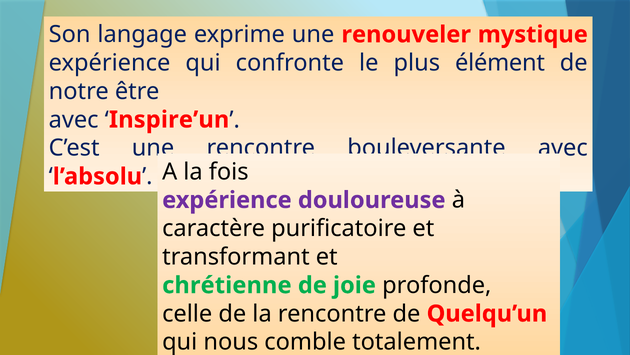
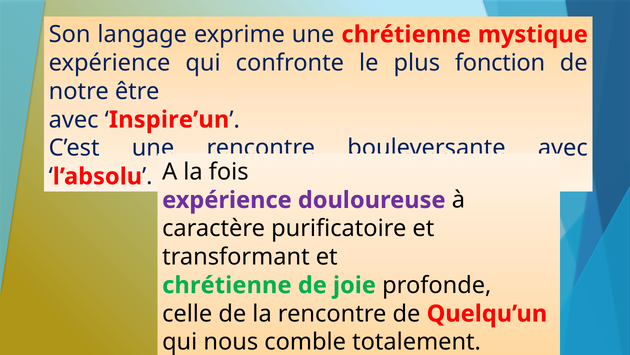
une renouveler: renouveler -> chrétienne (406, 34)
élément: élément -> fonction (500, 63)
